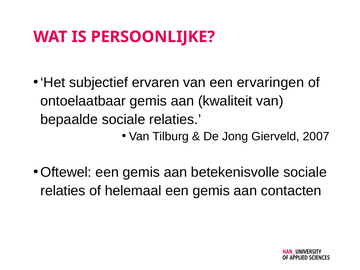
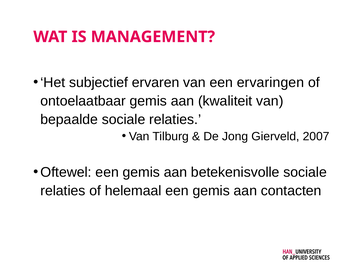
PERSOONLIJKE: PERSOONLIJKE -> MANAGEMENT (153, 37)
